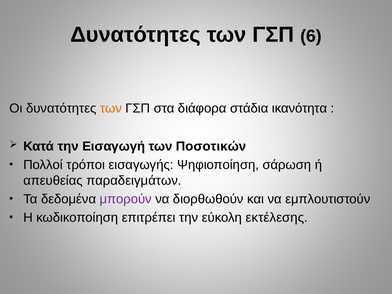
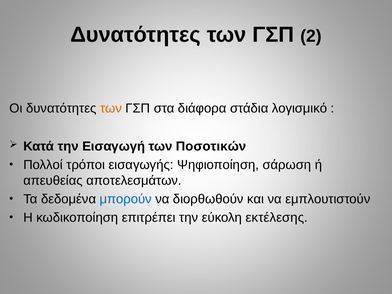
6: 6 -> 2 (311, 36)
ικανότητα: ικανότητα -> λογισμικό (300, 108)
παραδειγμάτων: παραδειγμάτων -> αποτελεσμάτων (134, 181)
μπορούν colour: purple -> blue (126, 199)
